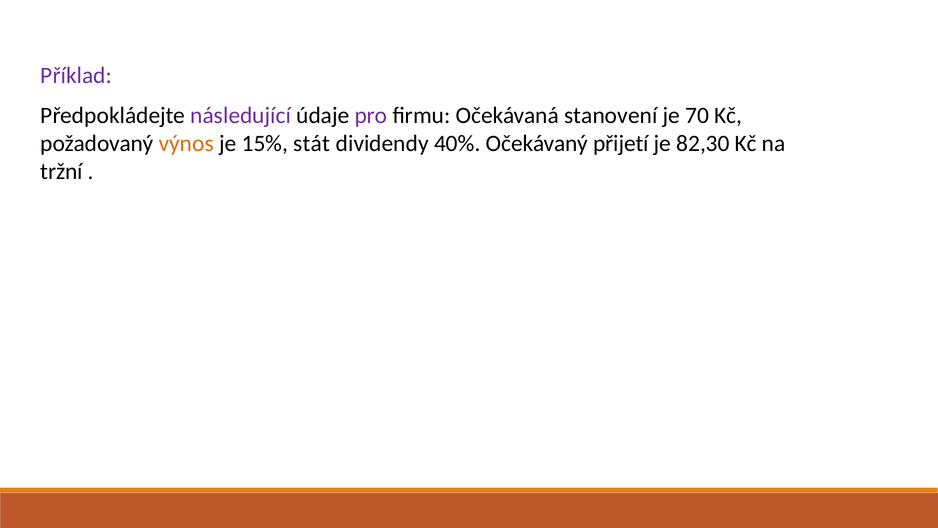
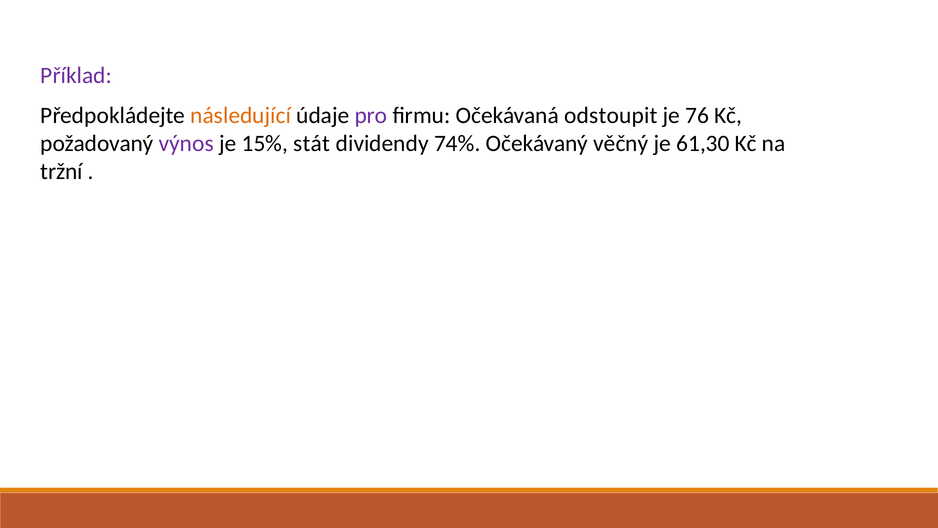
následující colour: purple -> orange (241, 115)
stanovení: stanovení -> odstoupit (611, 115)
70: 70 -> 76 (697, 115)
výnos colour: orange -> purple (186, 143)
40%: 40% -> 74% (457, 143)
přijetí: přijetí -> věčný (621, 143)
82,30: 82,30 -> 61,30 (703, 143)
